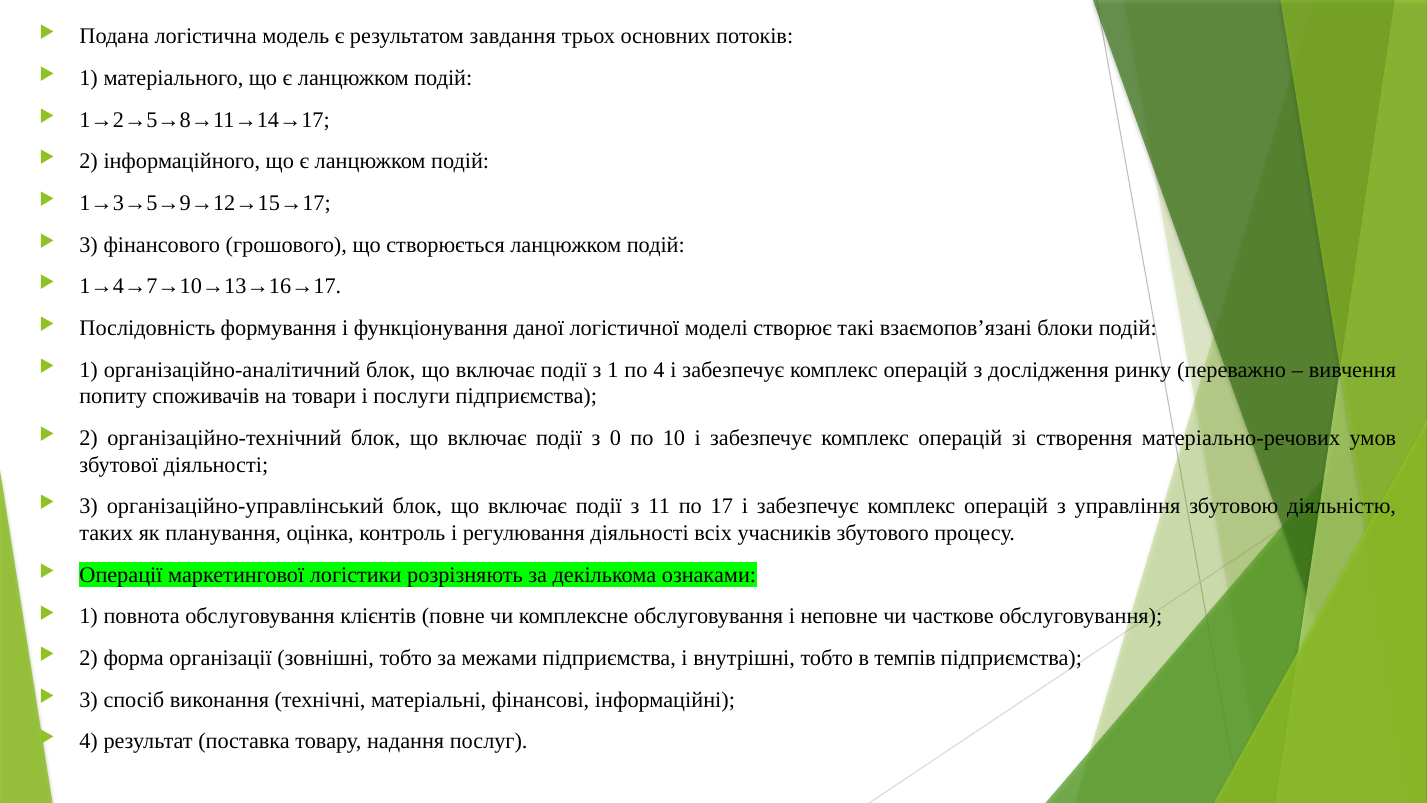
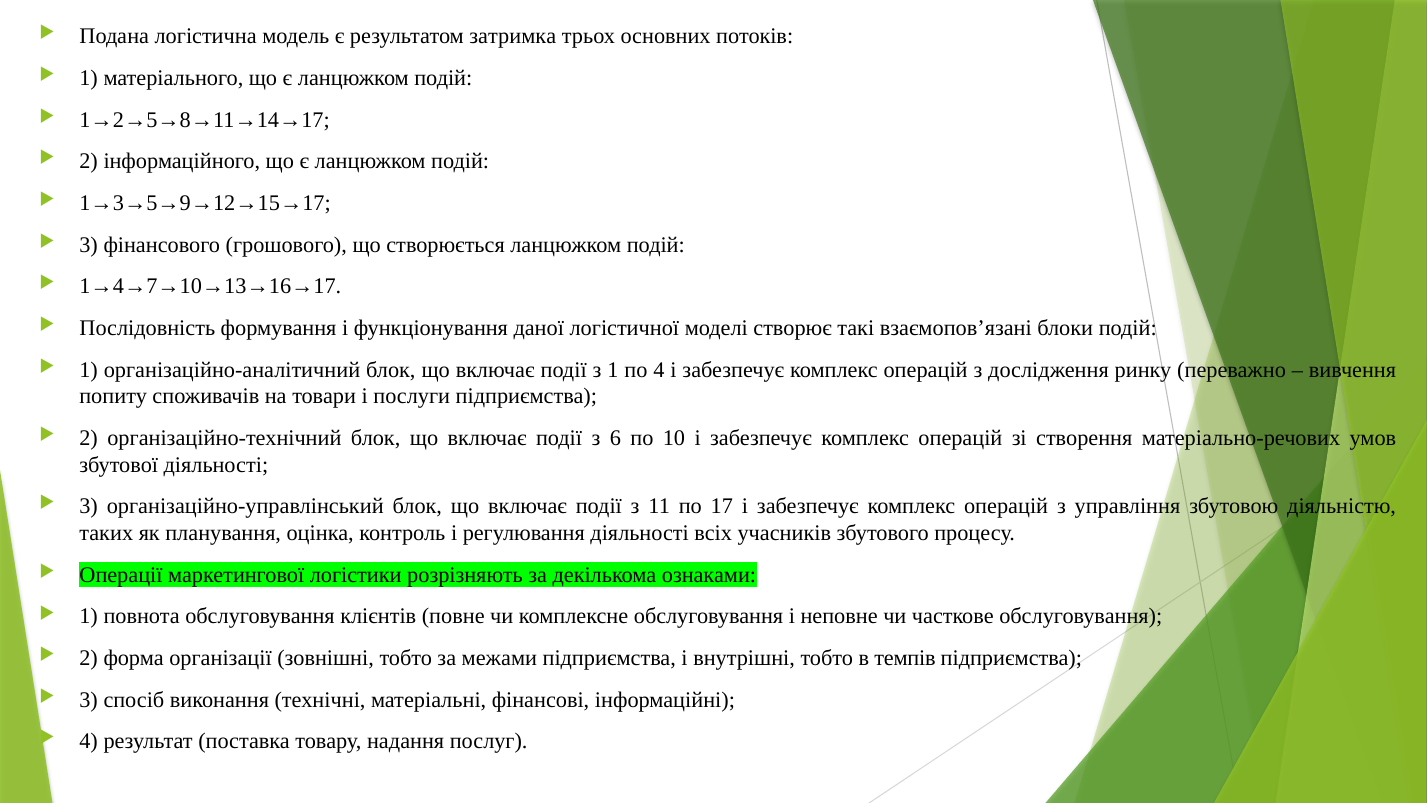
завдання: завдання -> затримка (513, 36)
0: 0 -> 6 (615, 438)
